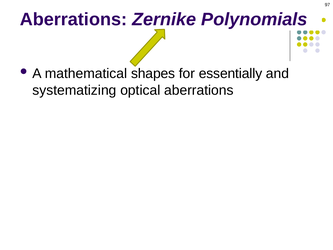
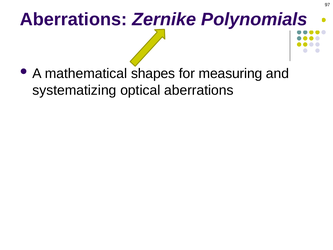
essentially: essentially -> measuring (231, 74)
